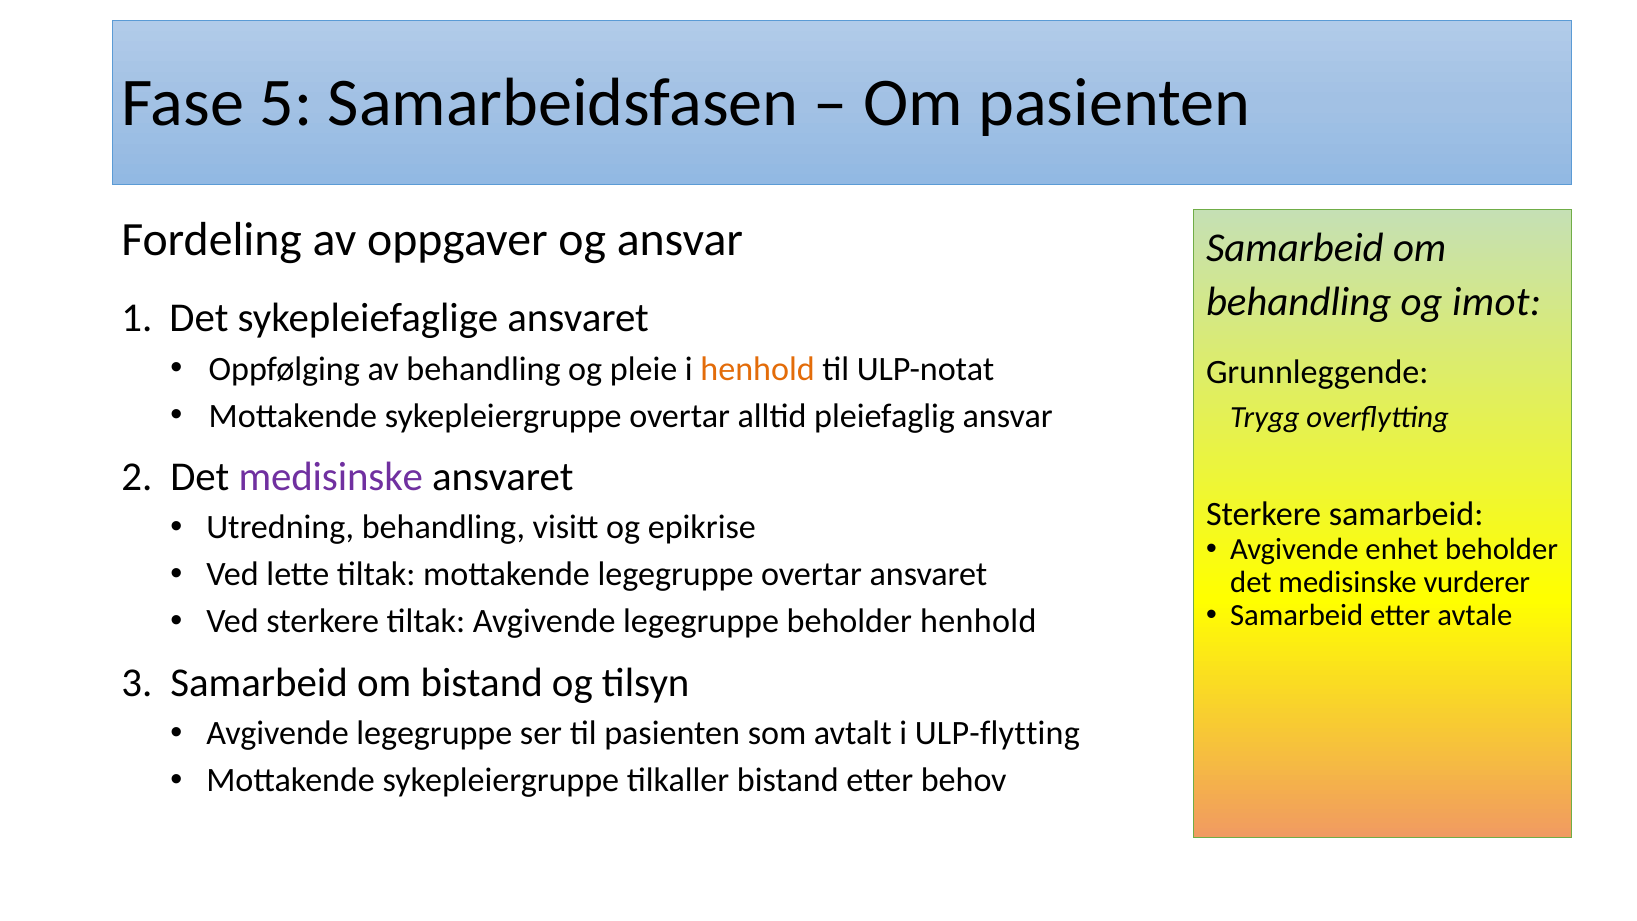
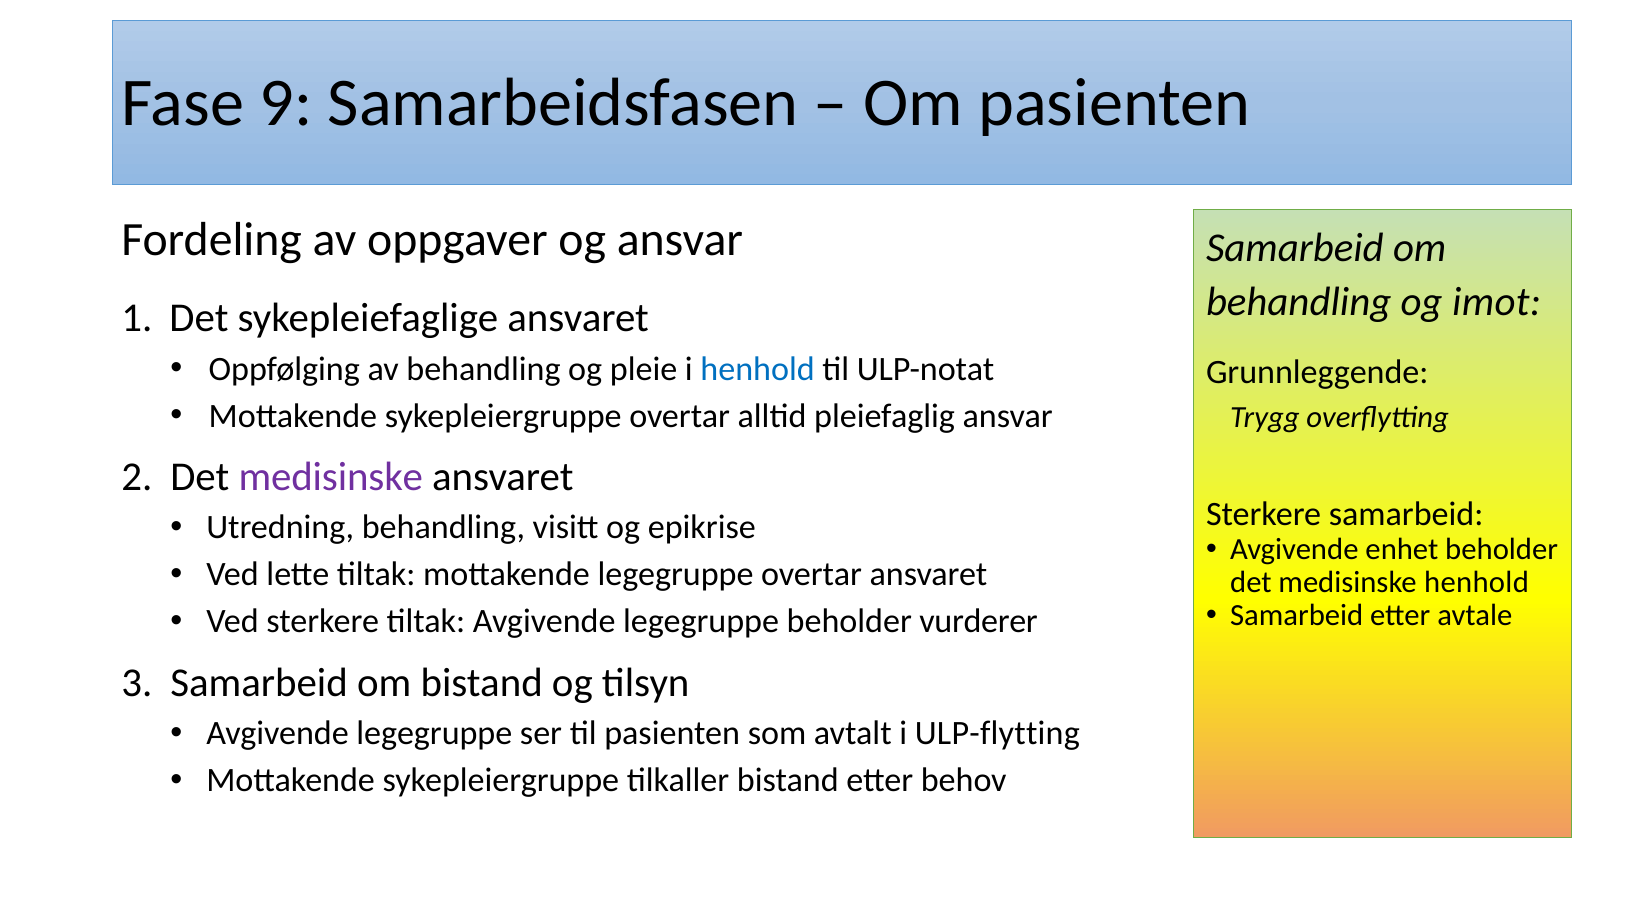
5: 5 -> 9 (286, 103)
henhold colour: orange -> blue (758, 369)
medisinske vurderer: vurderer -> henhold (1477, 582)
beholder henhold: henhold -> vurderer (979, 621)
